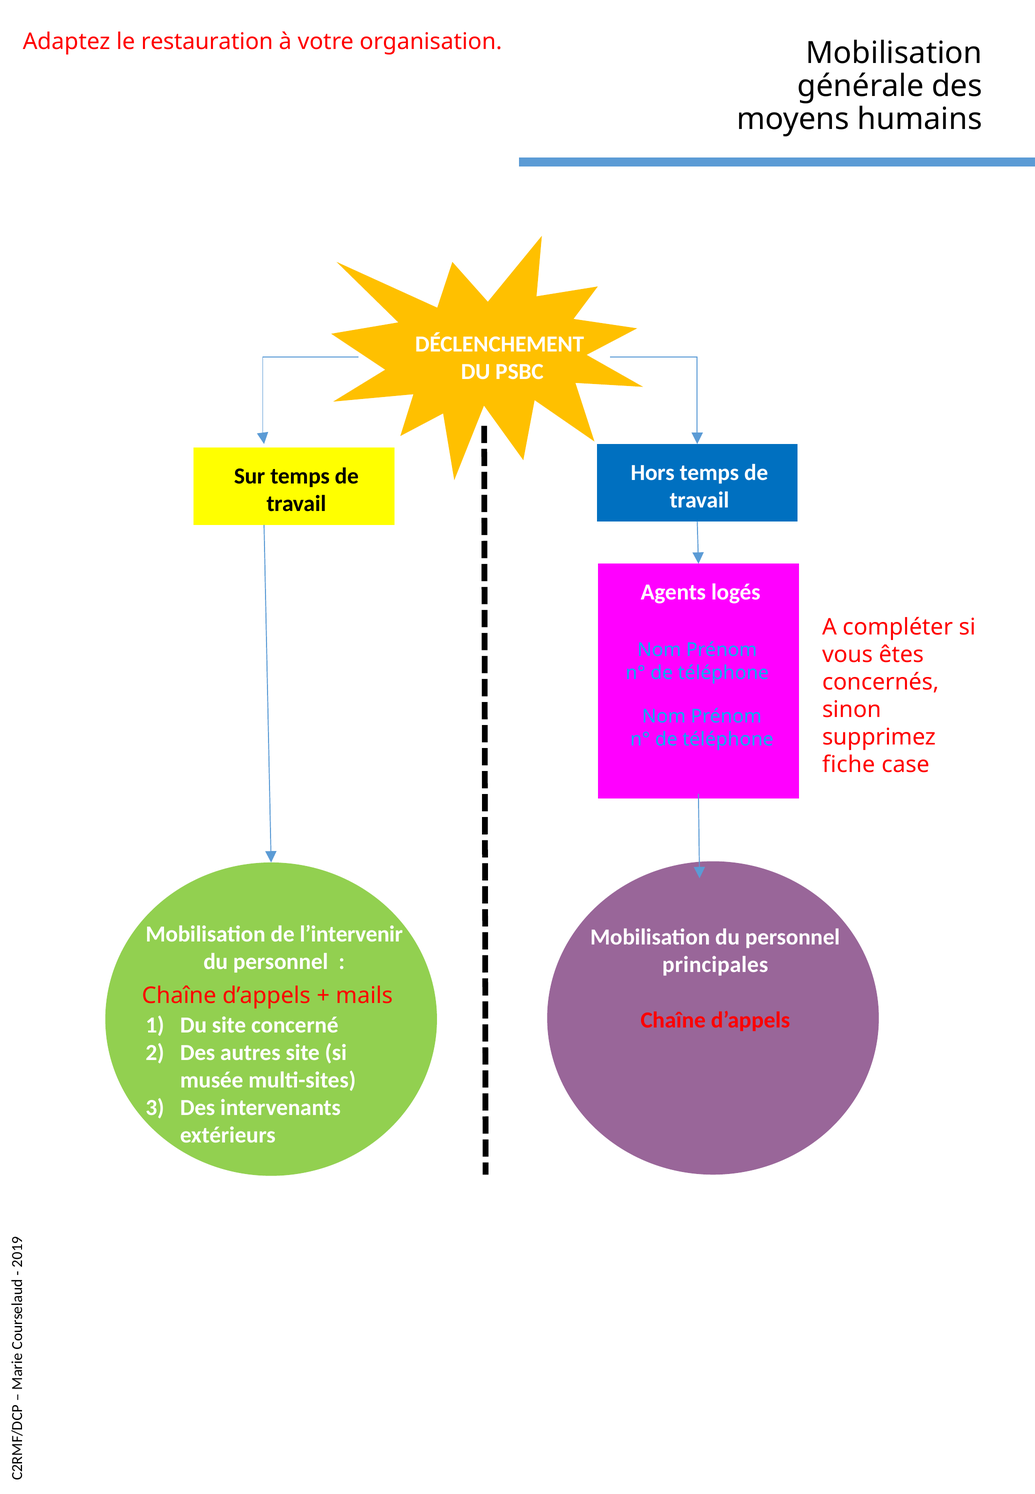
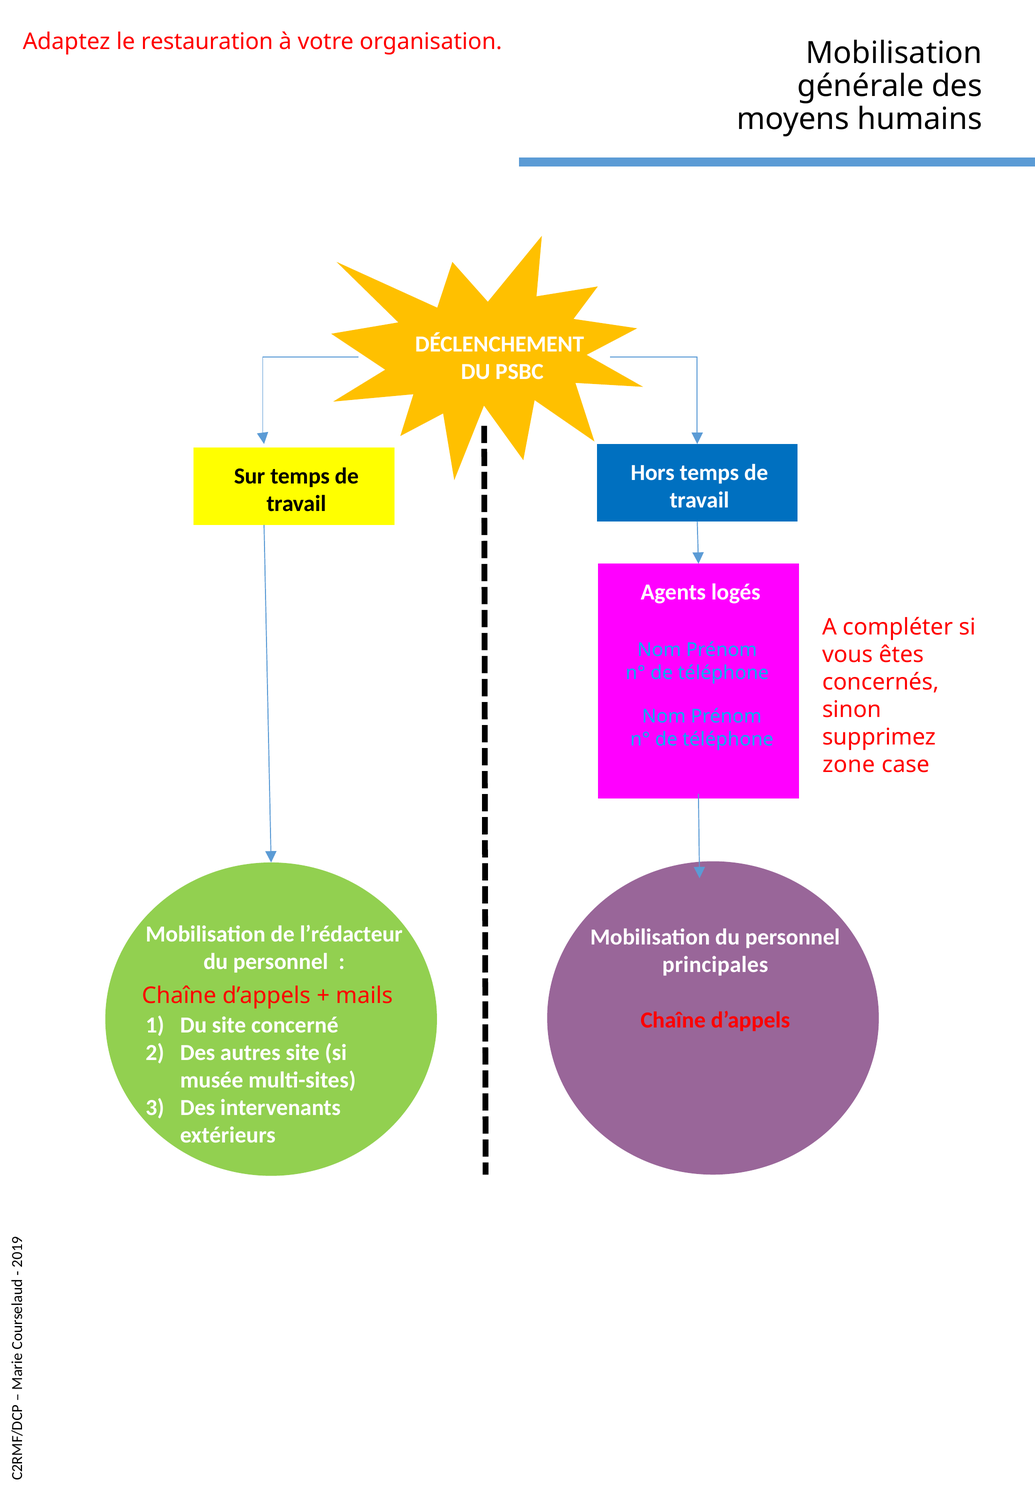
fiche: fiche -> zone (849, 765)
l’intervenir: l’intervenir -> l’rédacteur (351, 935)
